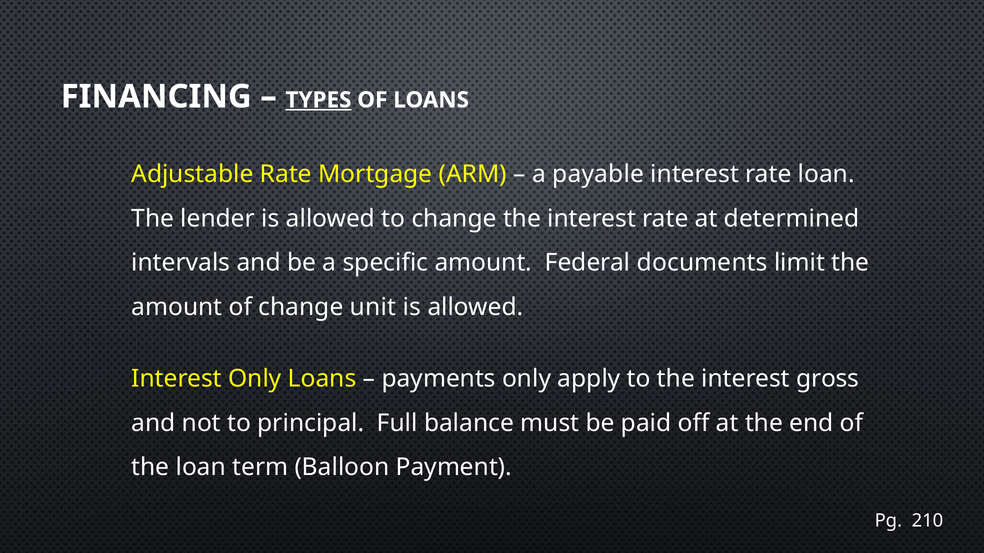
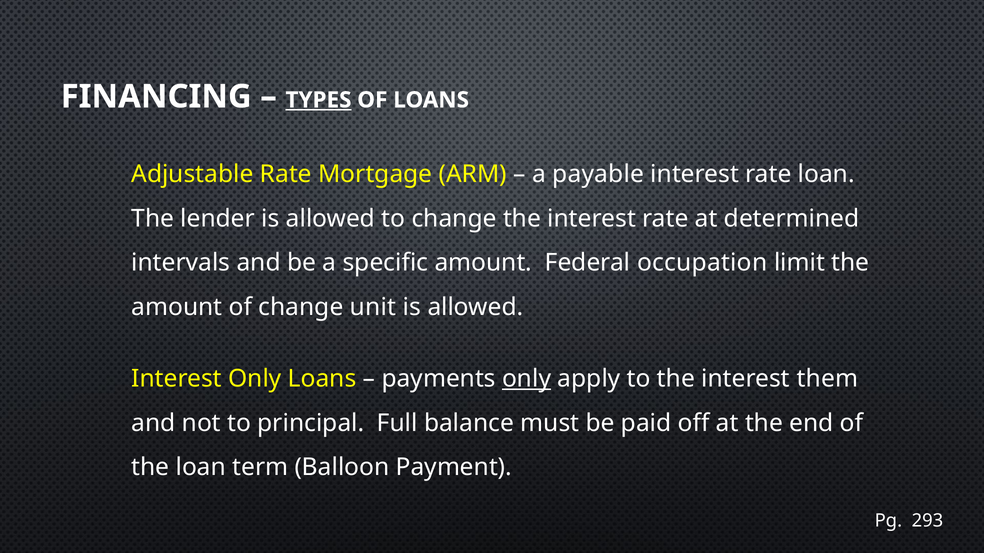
documents: documents -> occupation (702, 263)
only underline: none -> present (527, 379)
gross: gross -> them (827, 379)
210: 210 -> 293 (927, 521)
